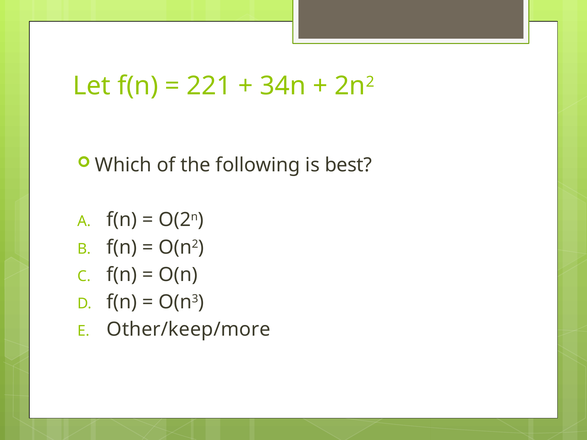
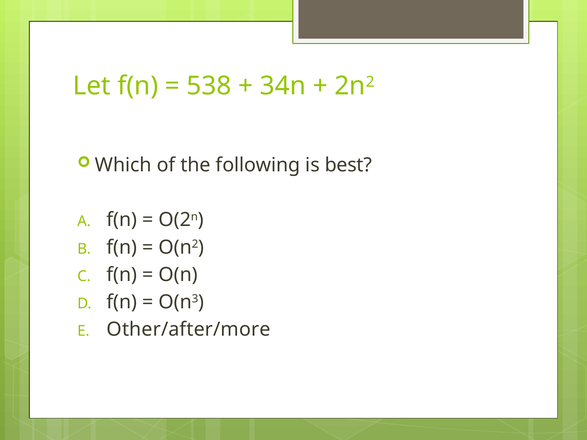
221: 221 -> 538 (209, 86)
Other/keep/more: Other/keep/more -> Other/after/more (189, 330)
